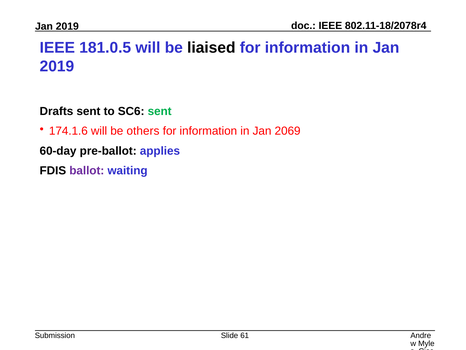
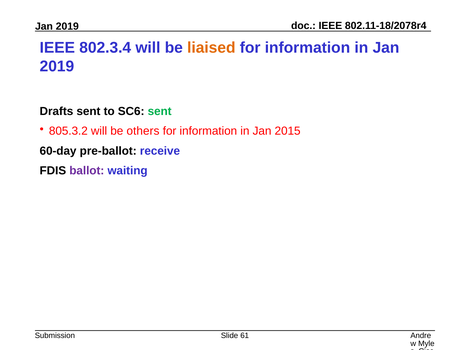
181.0.5: 181.0.5 -> 802.3.4 (105, 48)
liaised colour: black -> orange (211, 48)
174.1.6: 174.1.6 -> 805.3.2 (68, 131)
2069: 2069 -> 2015 (288, 131)
applies: applies -> receive (160, 151)
